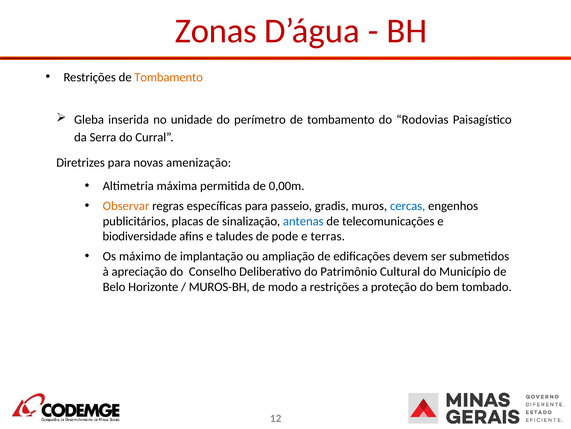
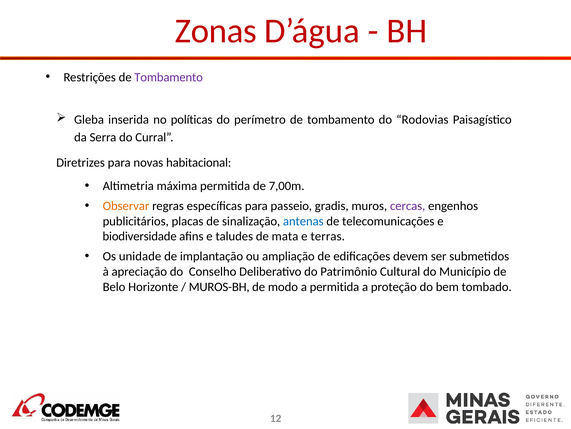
Tombamento colour: orange -> purple (169, 77)
unidade: unidade -> políticas (192, 120)
amenização: amenização -> habitacional (199, 162)
0,00m: 0,00m -> 7,00m (287, 186)
cercas colour: blue -> purple (408, 206)
pode: pode -> mata (285, 236)
máximo: máximo -> unidade (140, 256)
a restrições: restrições -> permitida (334, 286)
